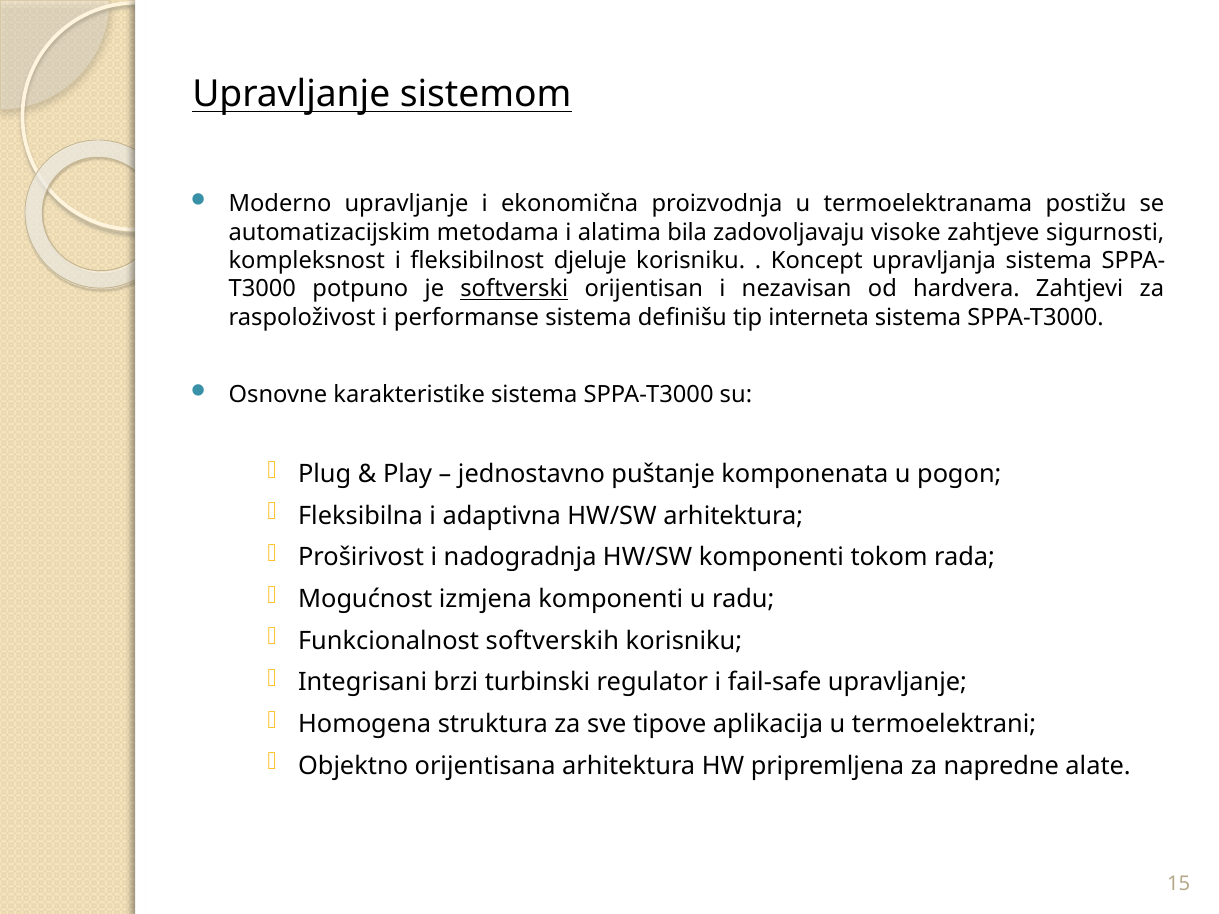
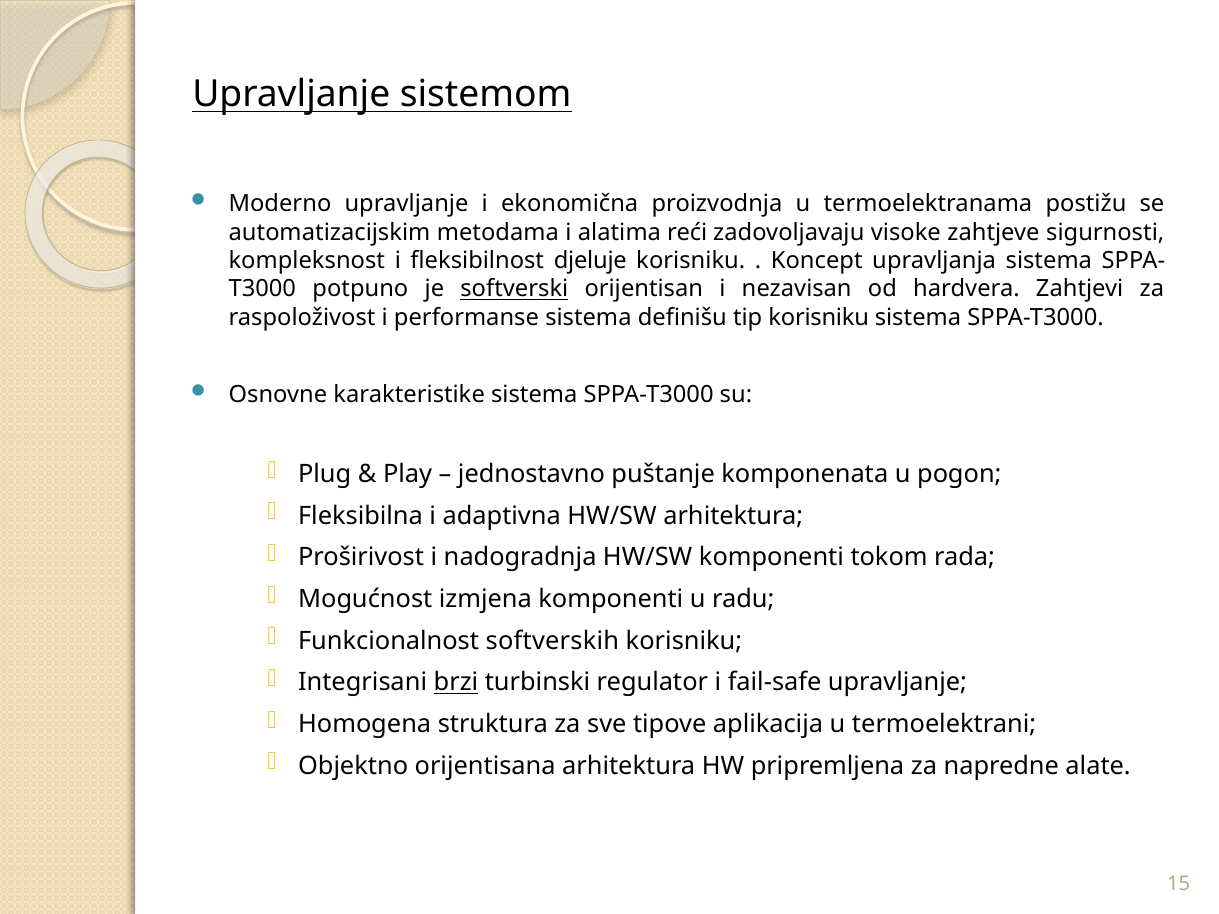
bila: bila -> reći (687, 232)
tip interneta: interneta -> korisniku (819, 318)
brzi underline: none -> present (456, 683)
